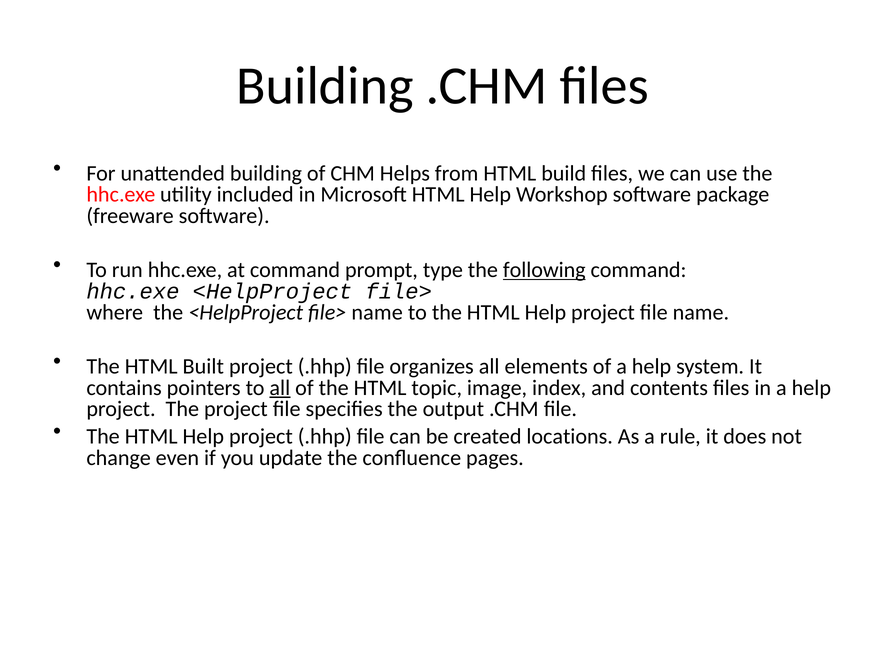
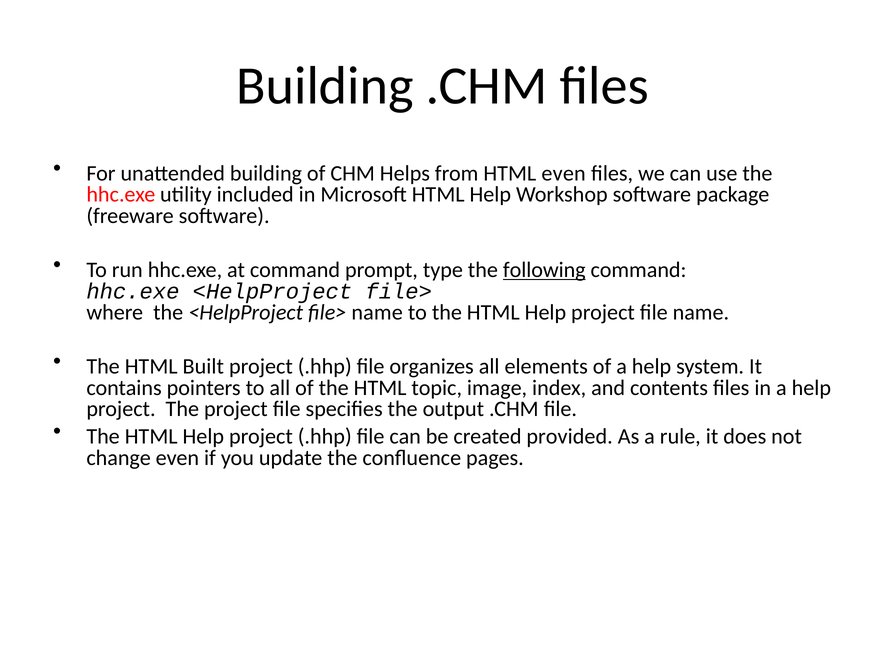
HTML build: build -> even (564, 173)
all underline: present -> none (280, 388)
locations: locations -> provided (570, 437)
